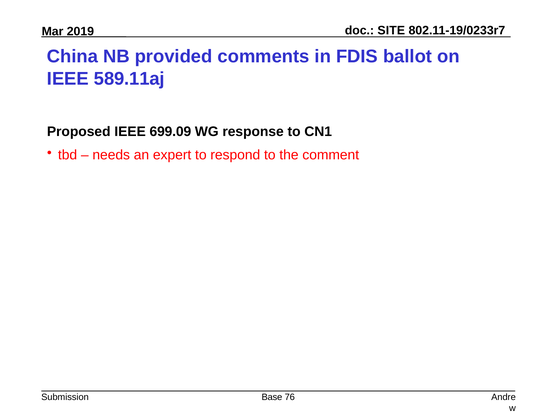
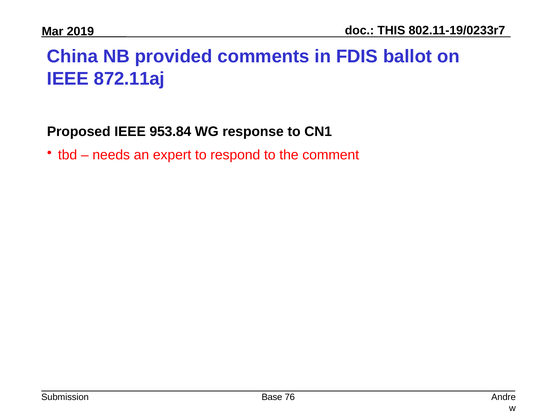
SITE: SITE -> THIS (391, 30)
589.11aj: 589.11aj -> 872.11aj (129, 79)
699.09: 699.09 -> 953.84 (170, 132)
